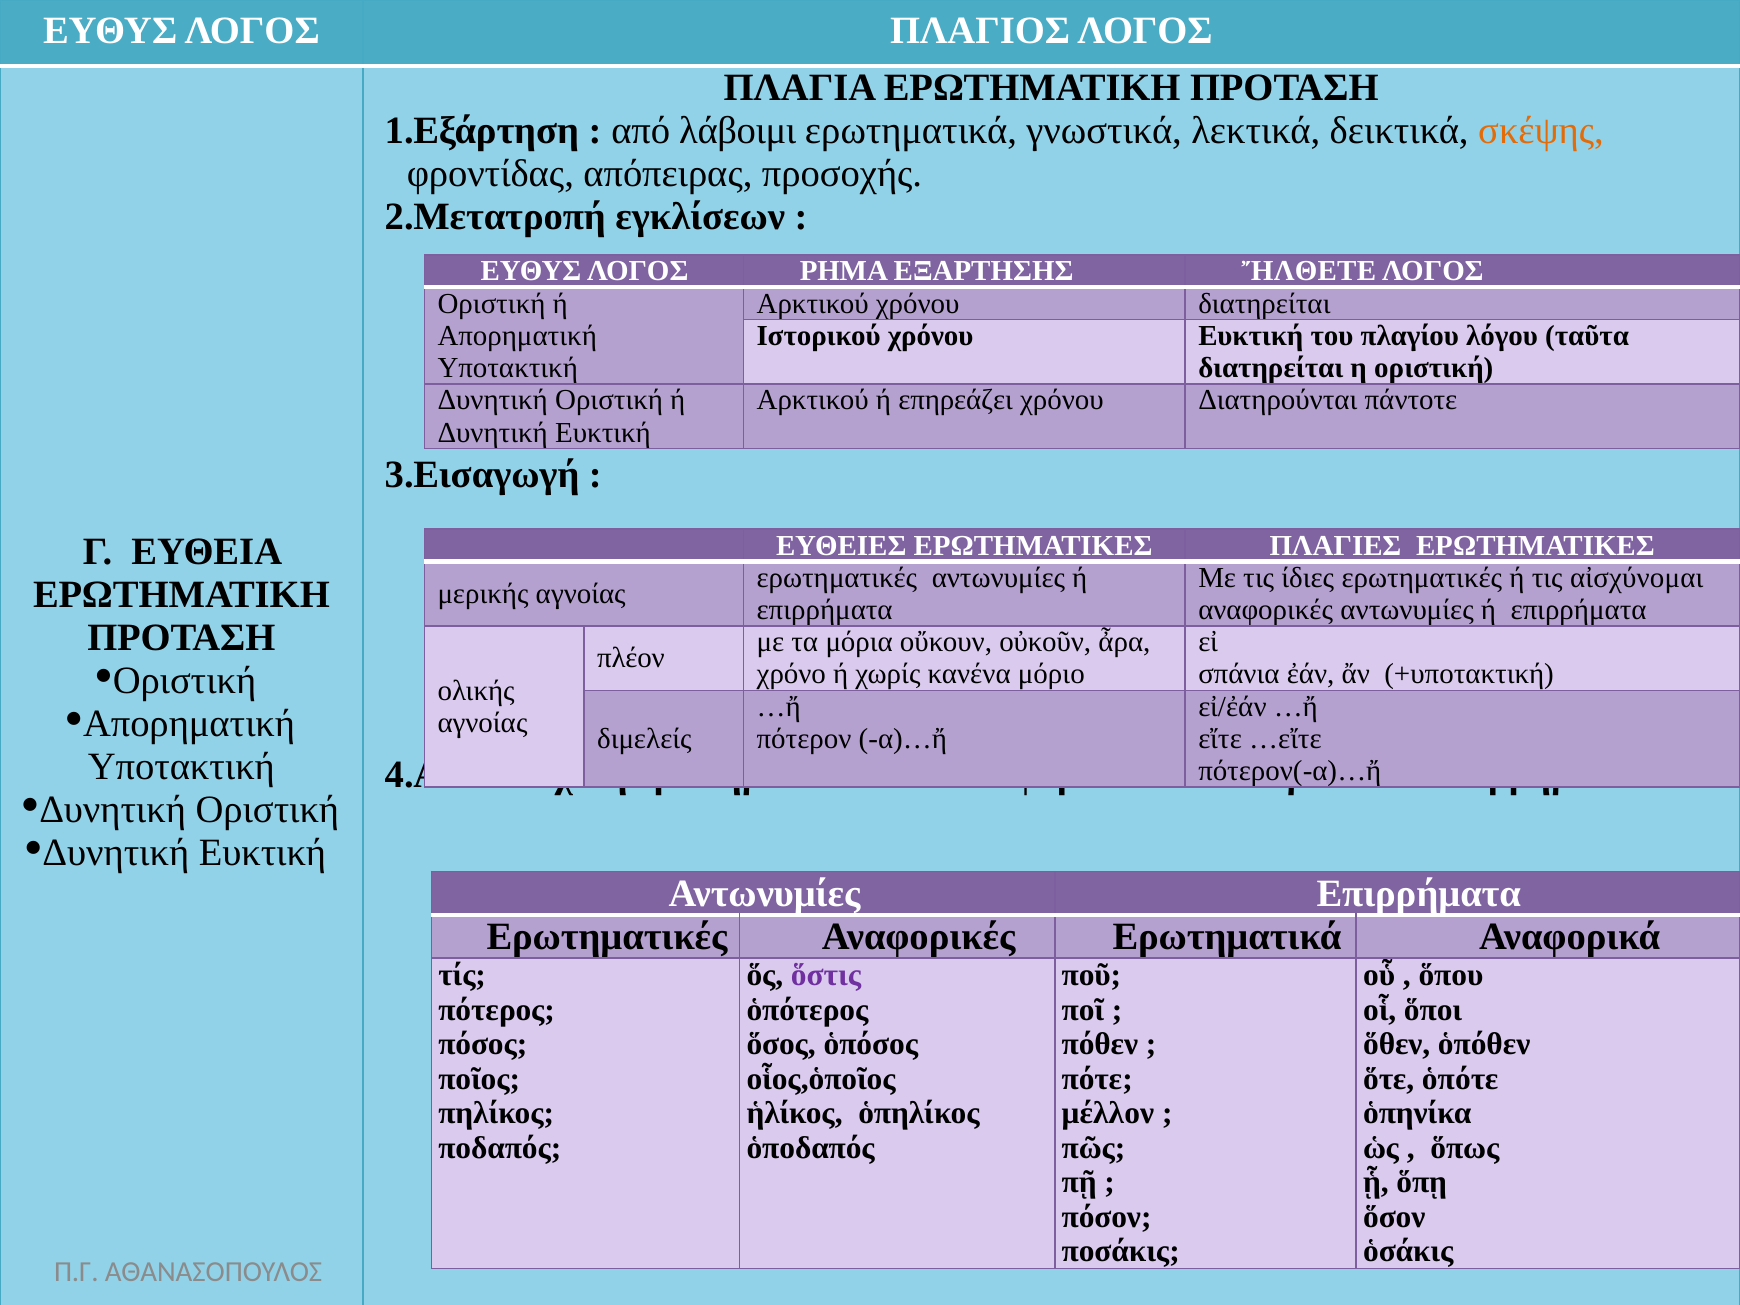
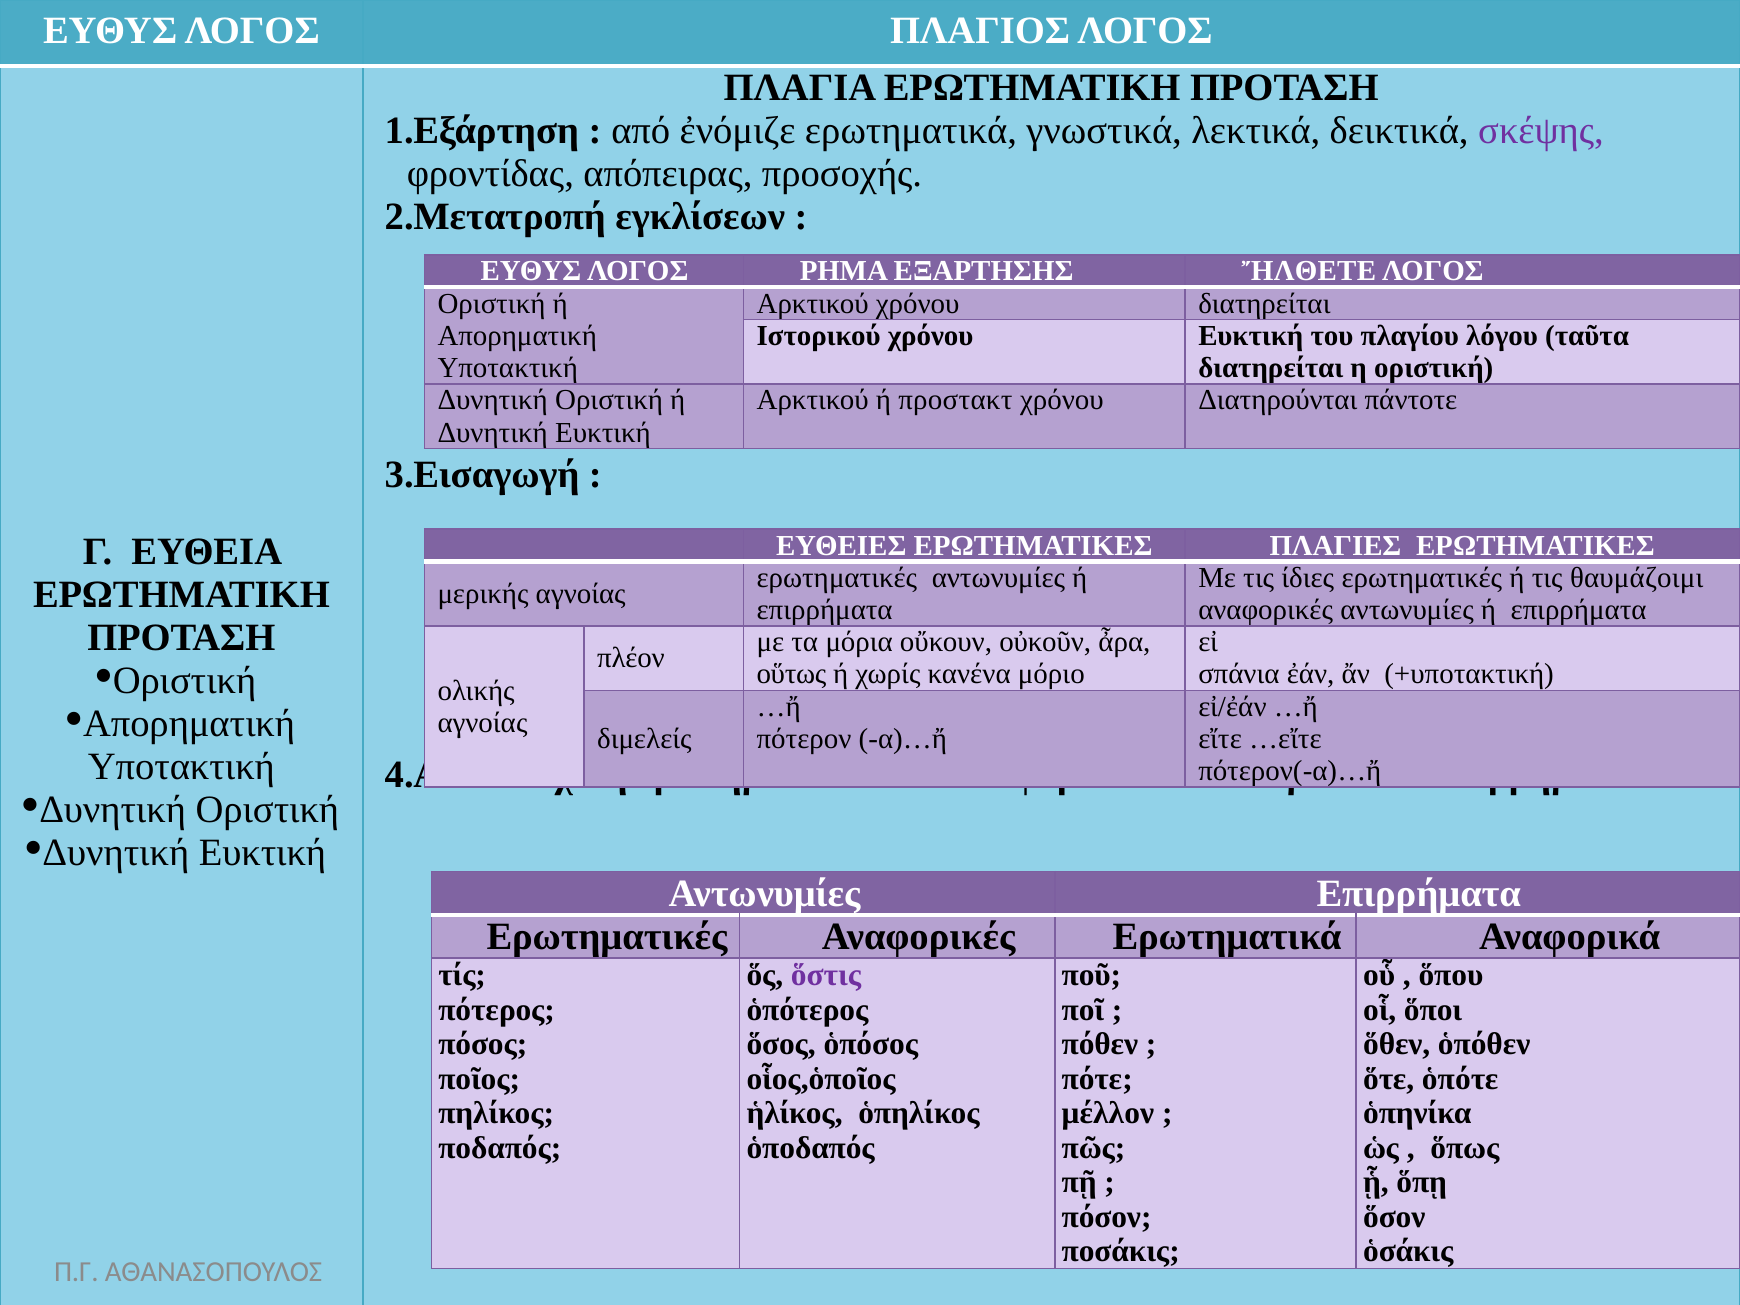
λάβοιμι: λάβοιμι -> ἐνόμιζε (738, 131)
σκέψης colour: orange -> purple (1541, 131)
επηρεάζει: επηρεάζει -> προστακτ (955, 400)
αἰσχύνομαι: αἰσχύνομαι -> θαυμάζοιμι (1637, 578)
χρόνο: χρόνο -> οὕτως (791, 674)
